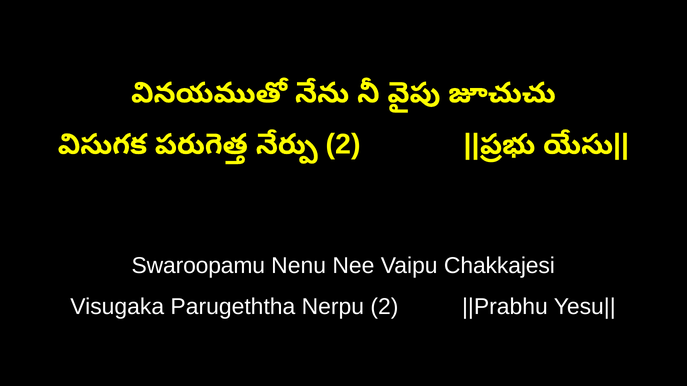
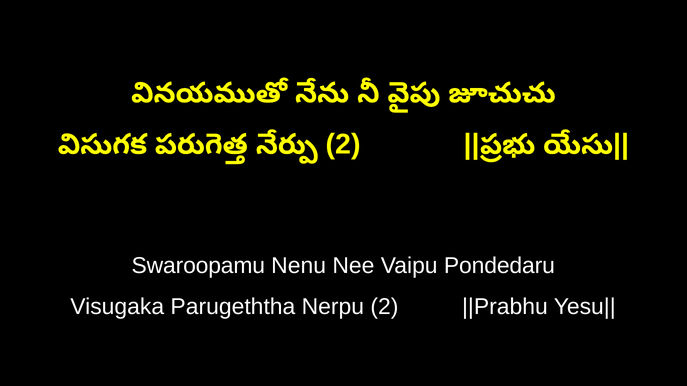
Chakkajesi: Chakkajesi -> Pondedaru (499, 266)
